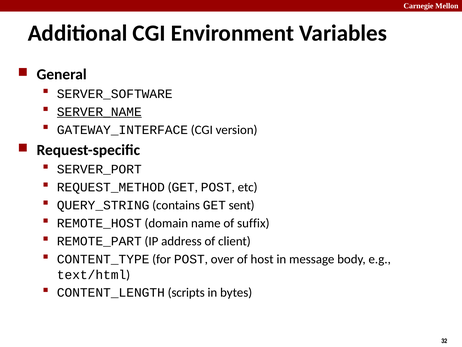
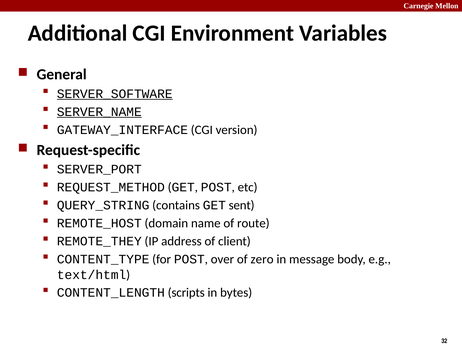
SERVER_SOFTWARE underline: none -> present (115, 94)
suffix: suffix -> route (253, 223)
REMOTE_PART: REMOTE_PART -> REMOTE_THEY (99, 241)
host: host -> zero (262, 259)
